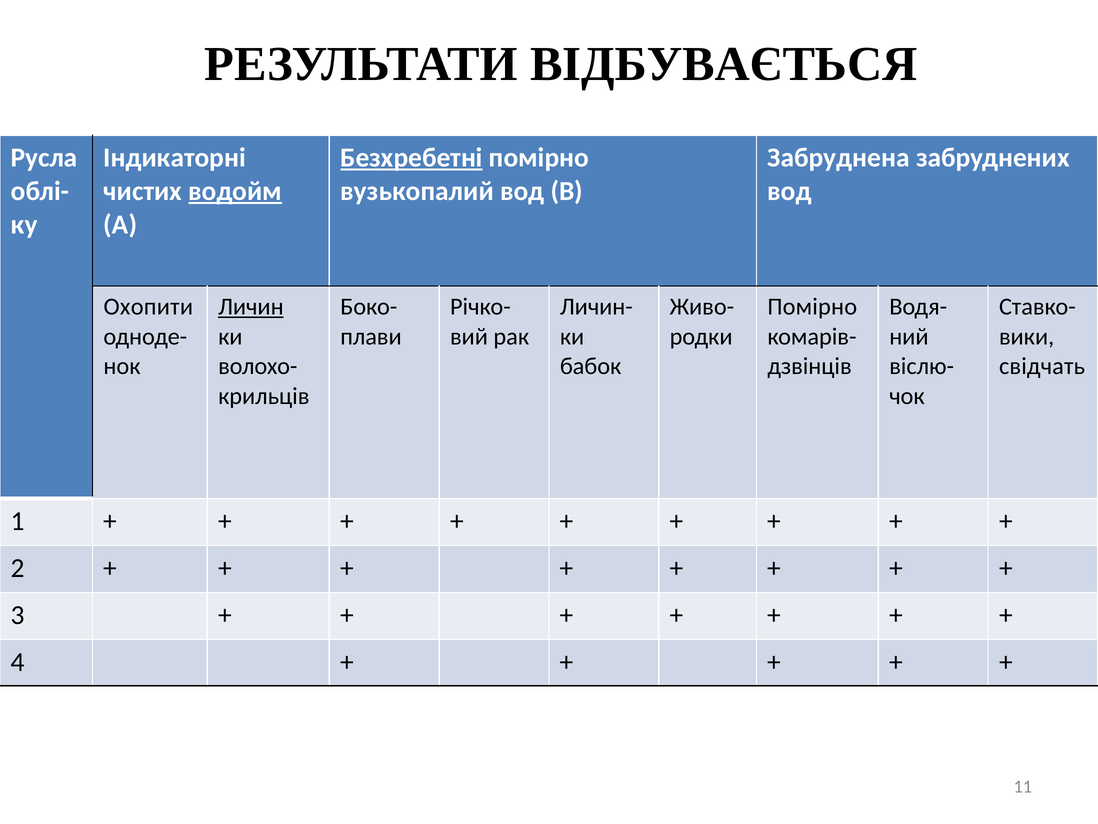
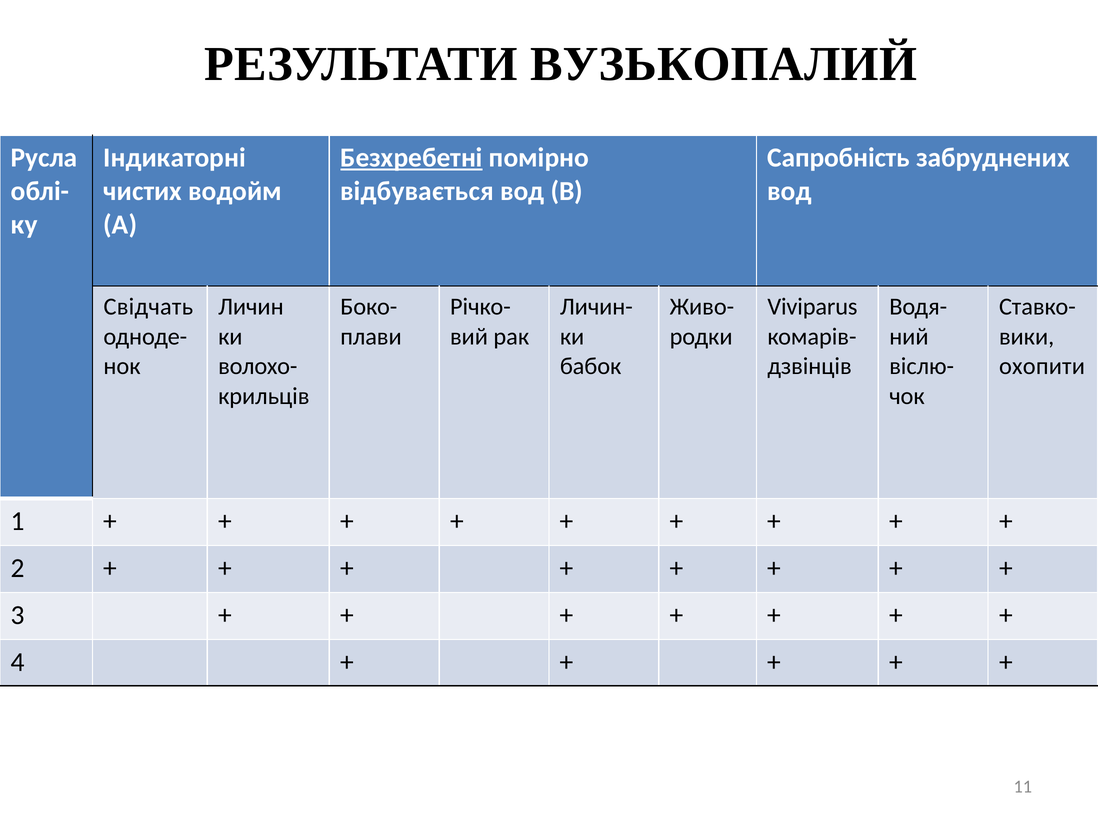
ВІДБУВАЄТЬСЯ: ВІДБУВАЄТЬСЯ -> ВУЗЬКОПАЛИЙ (724, 64)
Забруднена: Забруднена -> Сапробність (839, 158)
водойм underline: present -> none (235, 191)
вузькопалий: вузькопалий -> відбувається (417, 191)
Охопити: Охопити -> Свідчать (148, 306)
Личин underline: present -> none (251, 306)
Помірно: Помірно -> Viviparus (812, 306)
свідчать: свідчать -> охопити (1042, 366)
